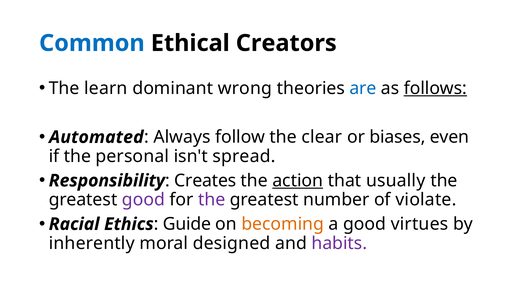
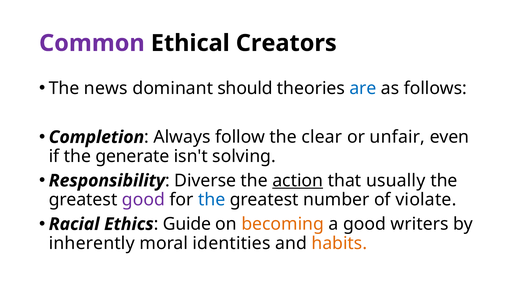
Common colour: blue -> purple (92, 43)
learn: learn -> news (106, 88)
wrong: wrong -> should (245, 88)
follows underline: present -> none (435, 88)
Automated: Automated -> Completion (96, 137)
biases: biases -> unfair (397, 137)
personal: personal -> generate (132, 156)
spread: spread -> solving (244, 156)
Creates: Creates -> Diverse (205, 180)
the colour: purple -> blue (212, 199)
virtues: virtues -> writers (420, 224)
designed: designed -> identities (232, 243)
habits colour: purple -> orange (339, 243)
